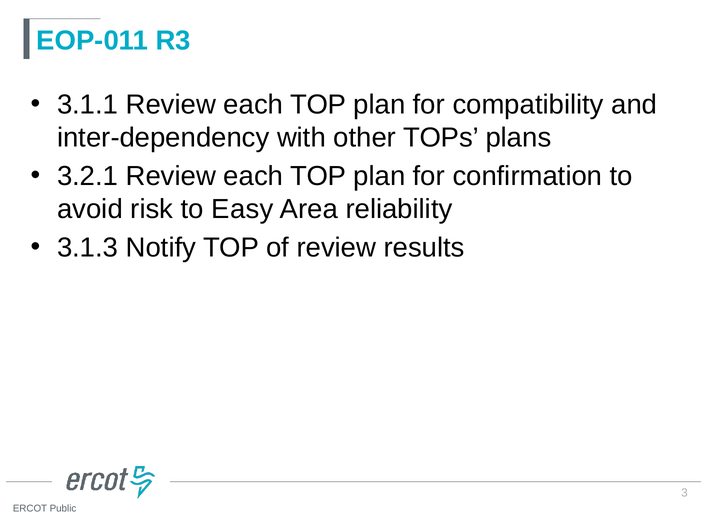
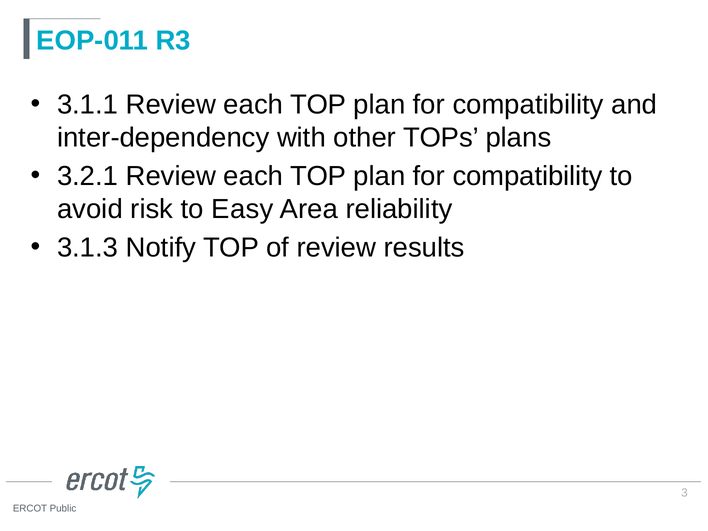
confirmation: confirmation -> compatibility (527, 176)
